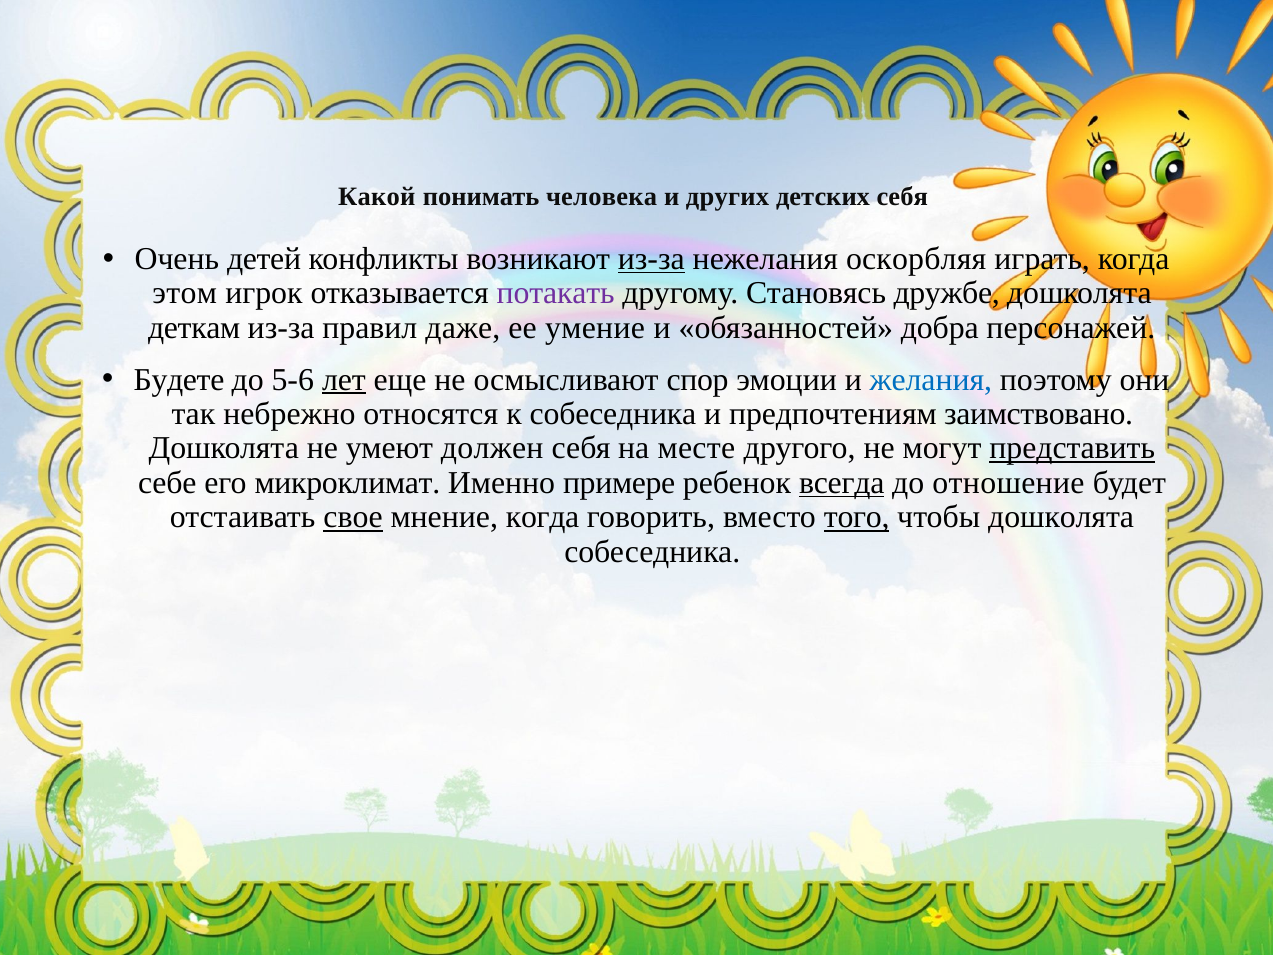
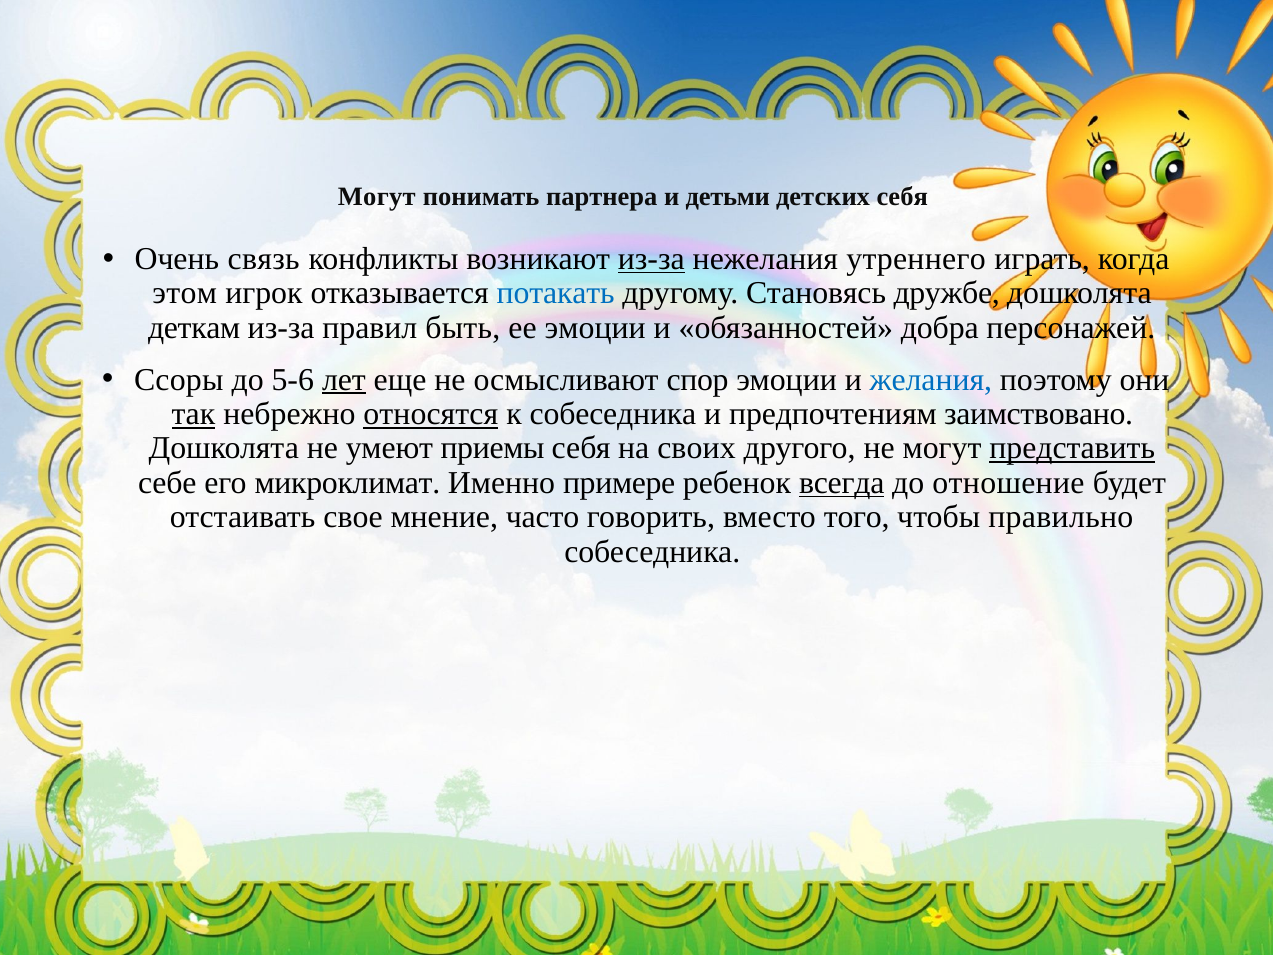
Какой: Какой -> Могут (377, 196)
человека: человека -> партнера (602, 196)
других: других -> детьми (728, 196)
детей: детей -> связь (264, 259)
оскорбляя: оскорбляя -> утреннего (916, 259)
потакать colour: purple -> blue (556, 293)
даже: даже -> быть (463, 327)
ее умение: умение -> эмоции (595, 327)
Будете: Будете -> Ссоры (179, 380)
так underline: none -> present (193, 414)
относятся underline: none -> present (431, 414)
должен: должен -> приемы (493, 448)
месте: месте -> своих (697, 448)
свое underline: present -> none (353, 517)
мнение когда: когда -> часто (543, 517)
того underline: present -> none (857, 517)
чтобы дошколята: дошколята -> правильно (1061, 517)
